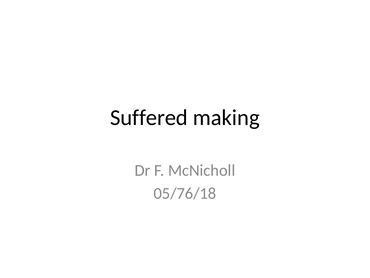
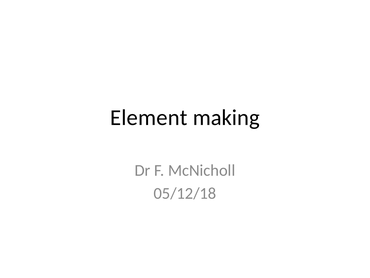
Suffered: Suffered -> Element (149, 118)
05/76/18: 05/76/18 -> 05/12/18 (185, 193)
